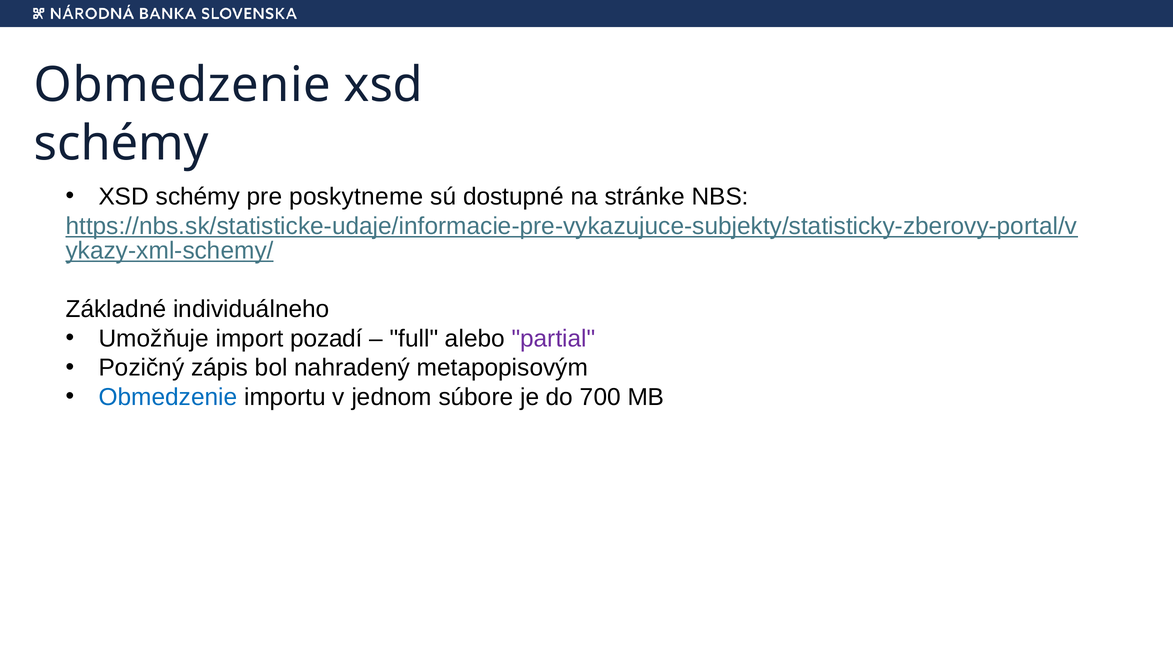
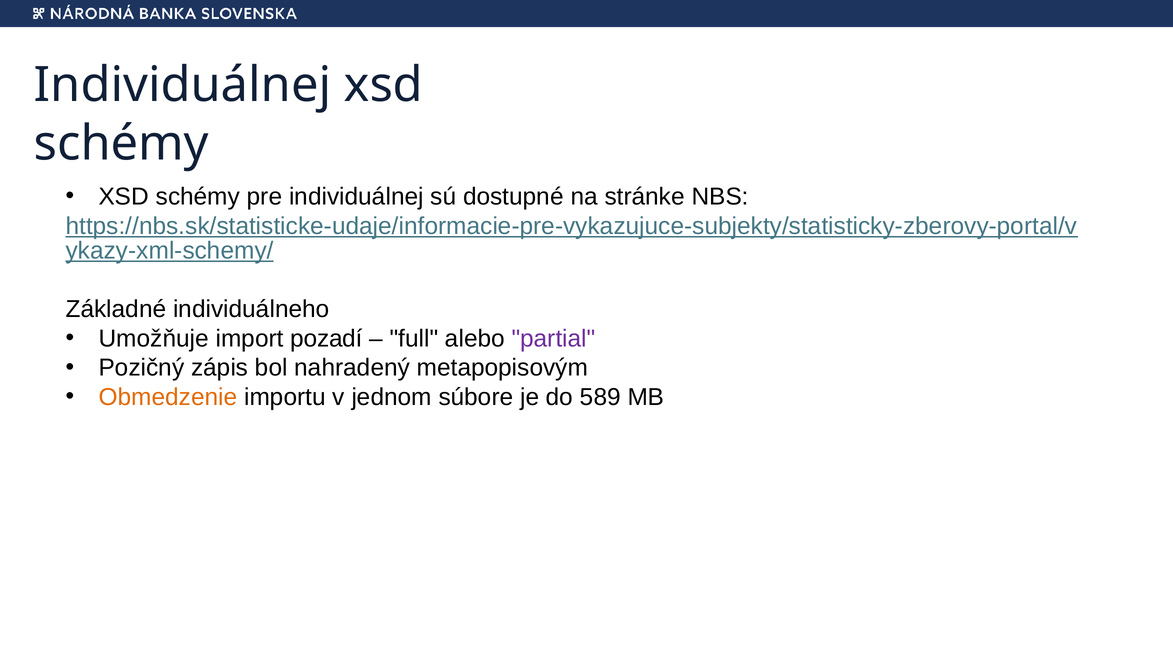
Obmedzenie: Obmedzenie -> Individuálnej (183, 85)
pre poskytneme: poskytneme -> individuálnej (356, 197)
Obmedzenie colour: blue -> orange (168, 397)
700: 700 -> 589 (600, 397)
